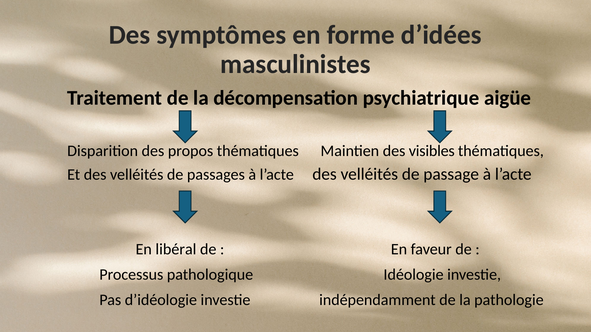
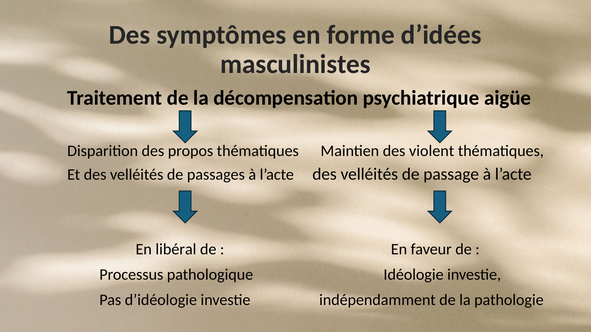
visibles: visibles -> violent (432, 151)
